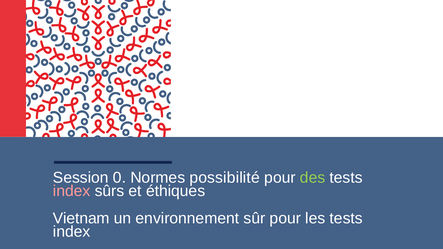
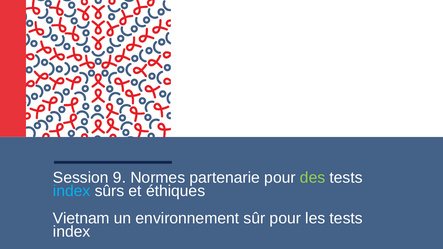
0: 0 -> 9 (120, 178)
possibilité: possibilité -> partenarie (225, 178)
index colour: pink -> light blue (72, 191)
